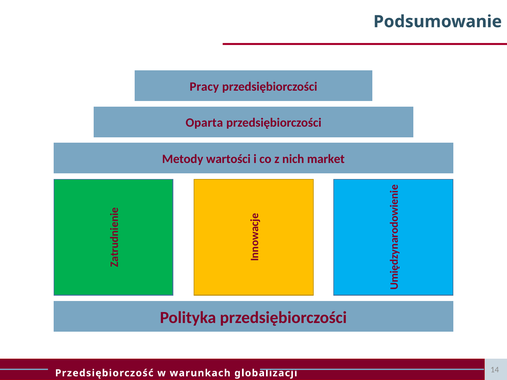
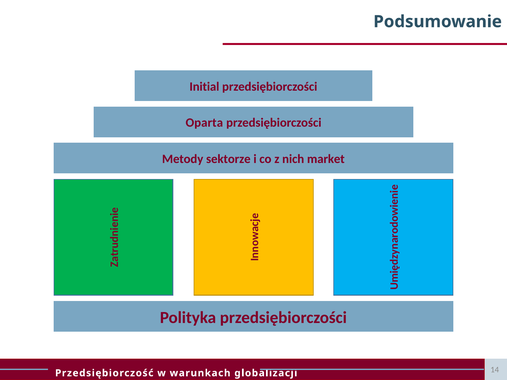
Pracy: Pracy -> Initial (204, 87)
wartości: wartości -> sektorze (228, 159)
